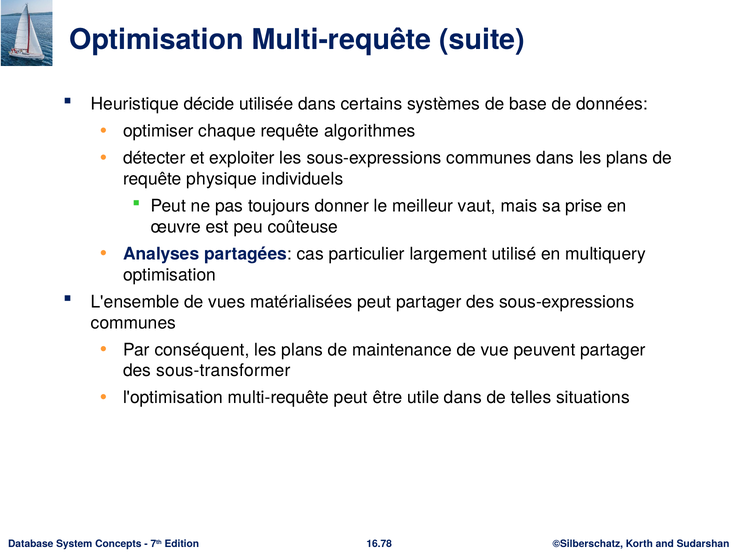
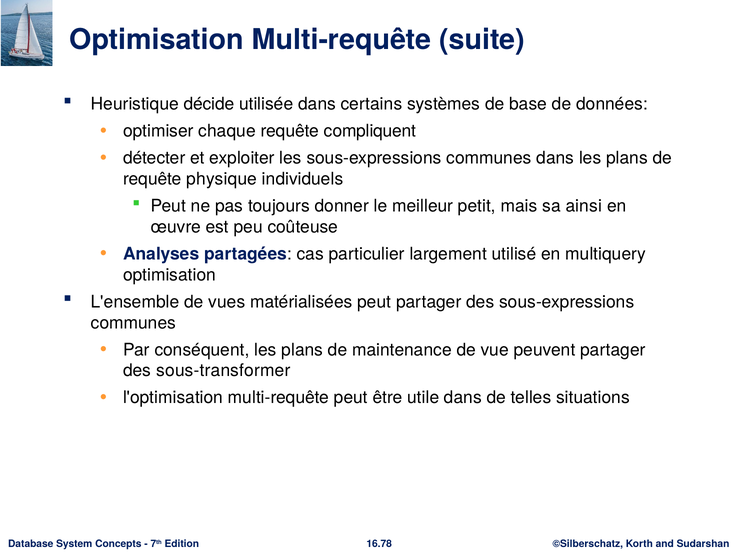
algorithmes: algorithmes -> compliquent (370, 131)
vaut: vaut -> petit (477, 206)
prise: prise -> ainsi (584, 206)
